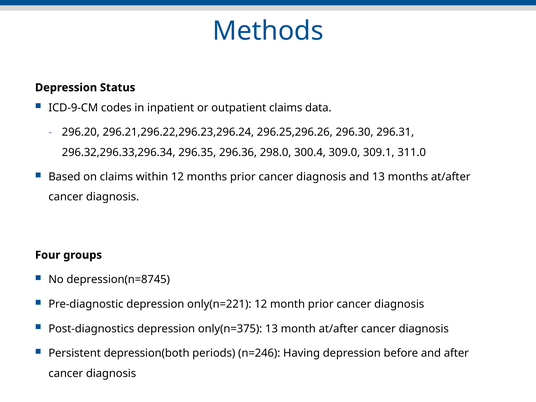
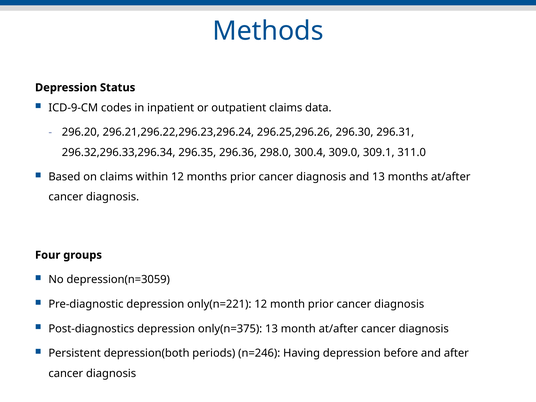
depression(n=8745: depression(n=8745 -> depression(n=3059 (118, 280)
